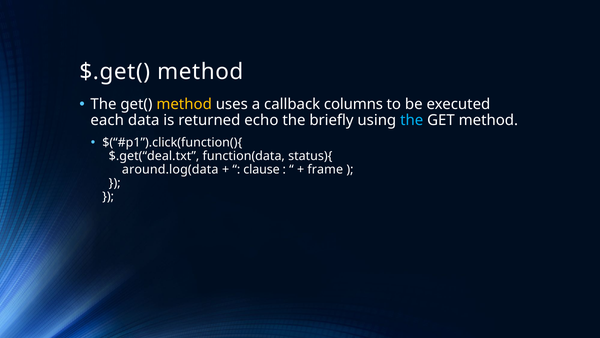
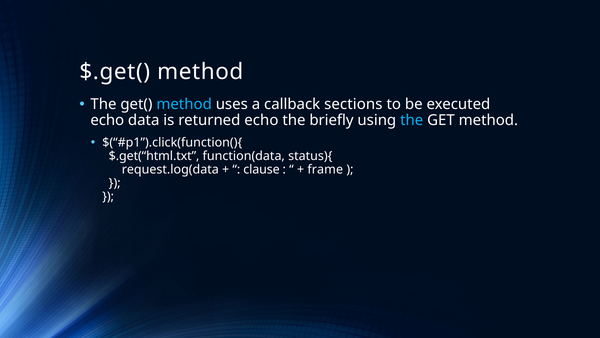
method colour: yellow -> light blue (184, 104)
columns: columns -> sections (353, 104)
each: each -> echo (107, 120)
$.get(“deal.txt: $.get(“deal.txt -> $.get(“html.txt (154, 156)
around.log(data: around.log(data -> request.log(data (170, 170)
